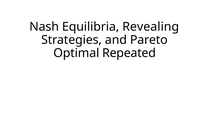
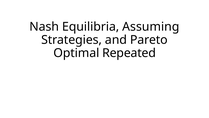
Revealing: Revealing -> Assuming (151, 27)
